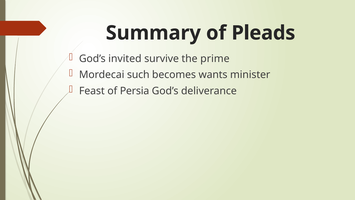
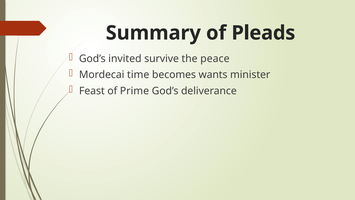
prime: prime -> peace (215, 58)
such: such -> time (138, 75)
Persia: Persia -> Prime (134, 91)
